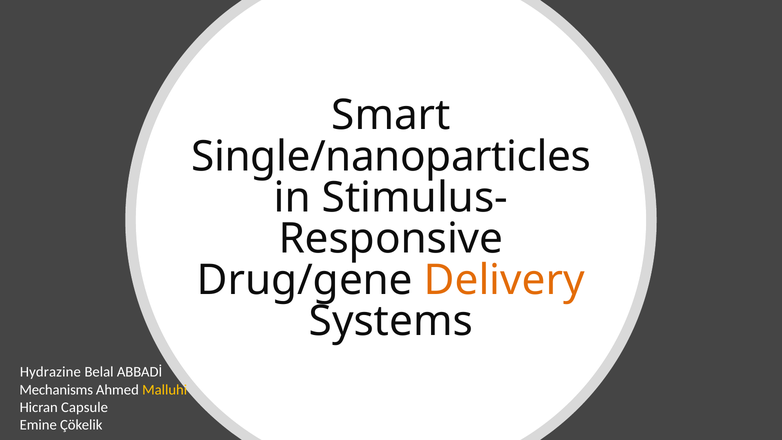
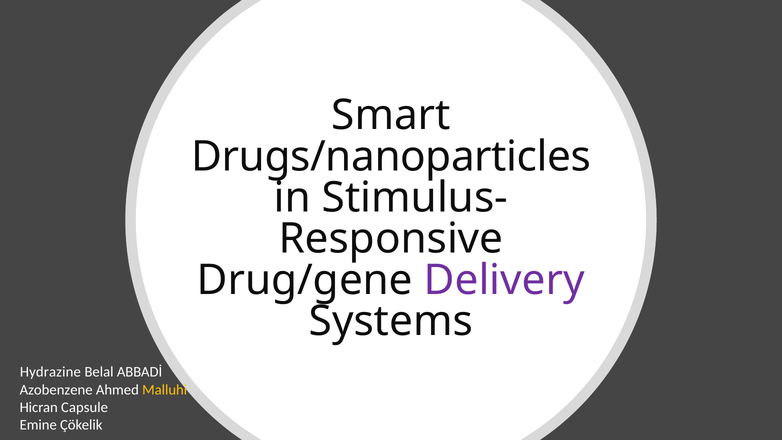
Single/nanoparticles: Single/nanoparticles -> Drugs/nanoparticles (391, 157)
Delivery colour: orange -> purple (504, 280)
Mechanisms: Mechanisms -> Azobenzene (56, 390)
